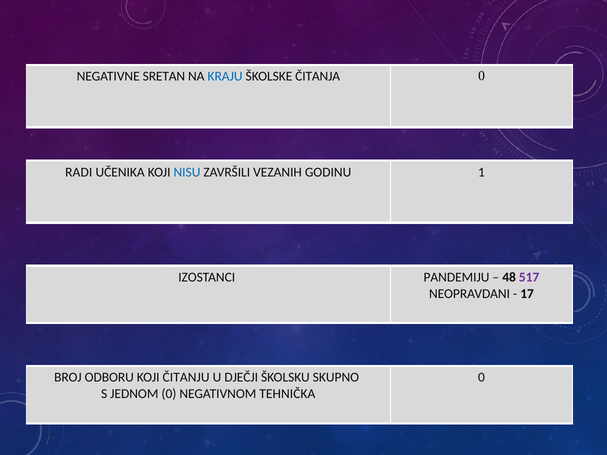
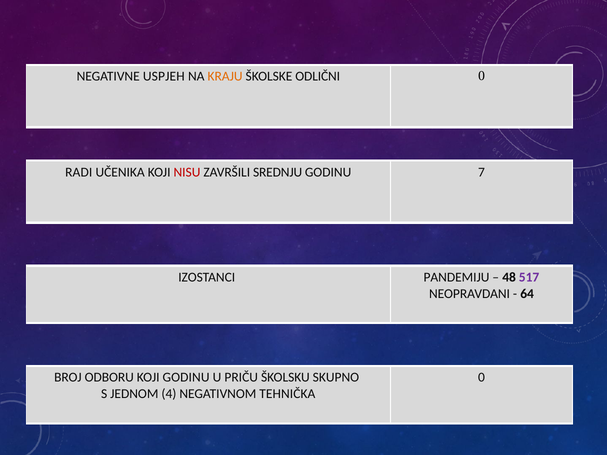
SRETAN: SRETAN -> USPJEH (164, 77)
KRAJU colour: blue -> orange (225, 77)
ČITANJA: ČITANJA -> ODLIČNI (318, 77)
NISU colour: blue -> red (187, 172)
VEZANIH: VEZANIH -> SREDNJU (278, 172)
1: 1 -> 7 (482, 172)
17: 17 -> 64 (527, 294)
KOJI ČITANJU: ČITANJU -> GODINU (186, 378)
DJEČJI: DJEČJI -> PRIČU (241, 378)
JEDNOM 0: 0 -> 4 (169, 394)
